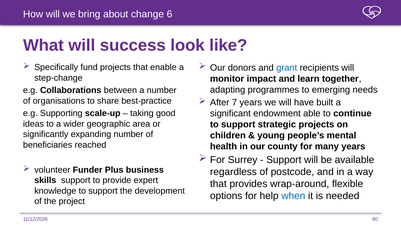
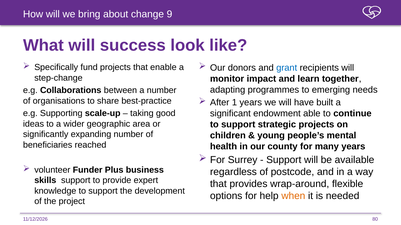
6: 6 -> 9 (170, 14)
7: 7 -> 1 (234, 103)
when colour: blue -> orange (293, 196)
